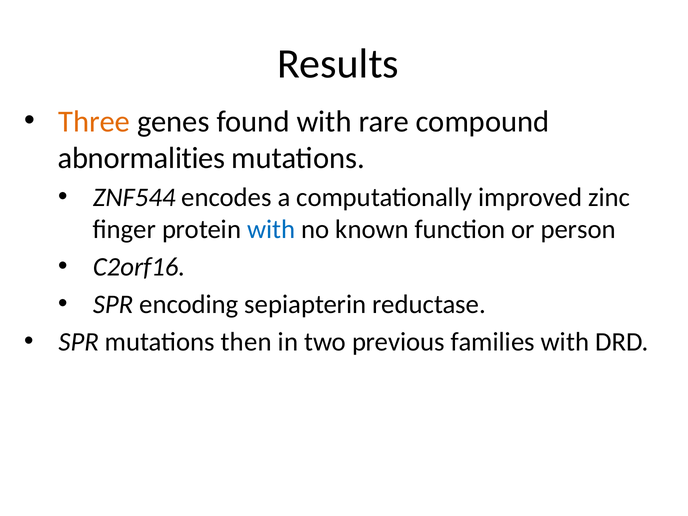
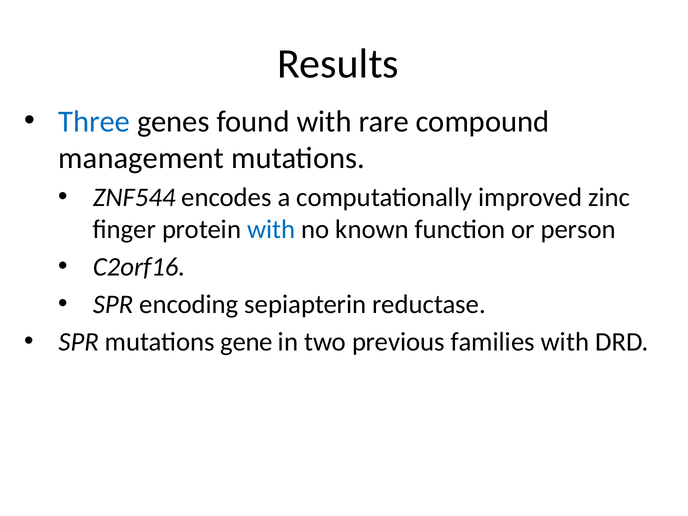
Three colour: orange -> blue (94, 121)
abnormalities: abnormalities -> management (141, 158)
then: then -> gene (246, 342)
